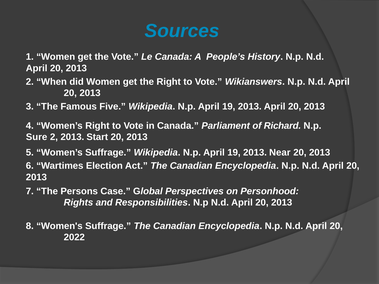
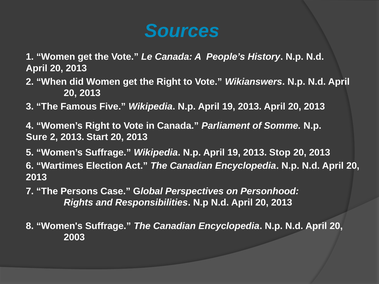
Richard: Richard -> Somme (282, 126)
Near: Near -> Stop (280, 153)
2022: 2022 -> 2003 (74, 237)
